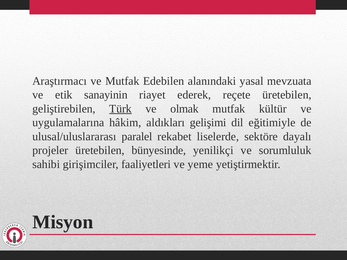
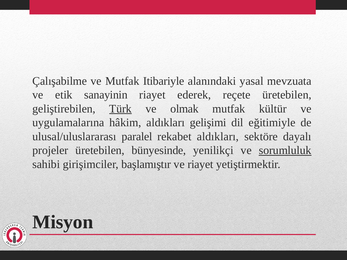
Araştırmacı: Araştırmacı -> Çalışabilme (60, 81)
Edebilen: Edebilen -> Itibariyle (164, 81)
rekabet liselerde: liselerde -> aldıkları (218, 137)
sorumluluk underline: none -> present (285, 150)
faaliyetleri: faaliyetleri -> başlamıştır (146, 164)
ve yeme: yeme -> riayet (200, 164)
